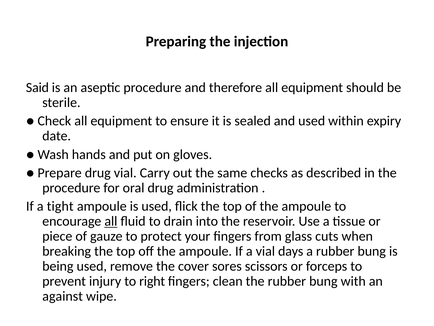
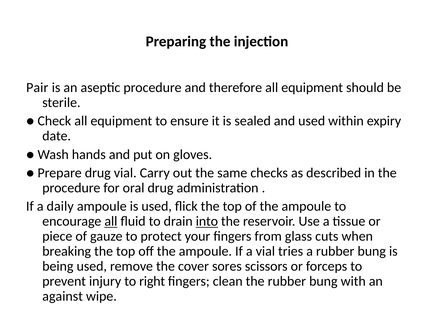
Said: Said -> Pair (37, 87)
tight: tight -> daily (60, 206)
into underline: none -> present (207, 221)
days: days -> tries (291, 251)
